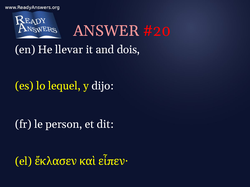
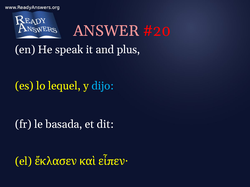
llevar: llevar -> speak (69, 50)
dois: dois -> plus (128, 50)
dijo colour: white -> light blue (103, 86)
person: person -> basada (64, 125)
